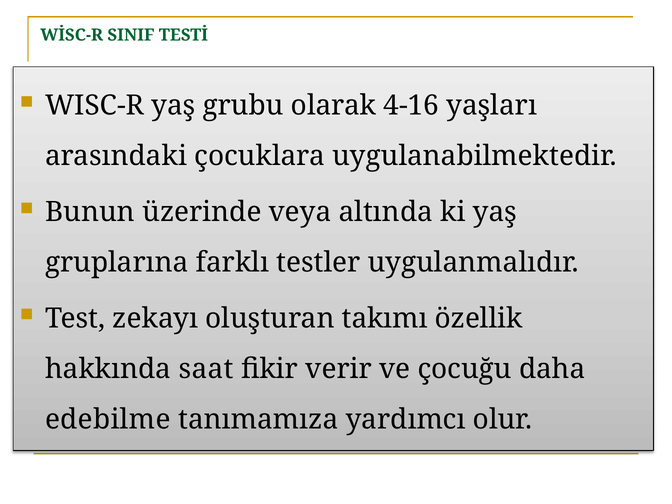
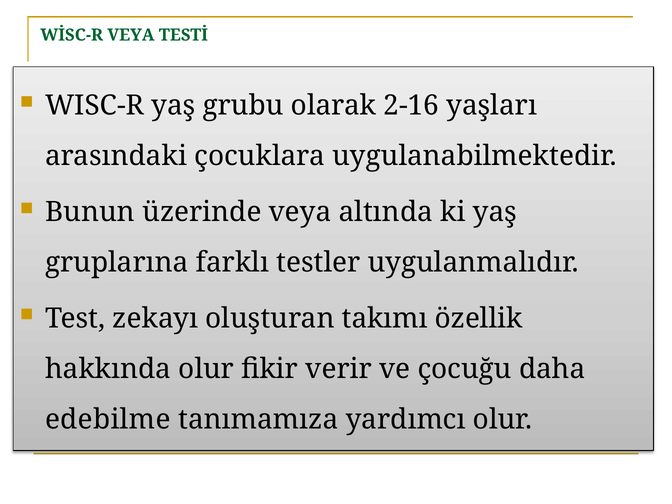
WİSC-R SINIF: SINIF -> VEYA (131, 35)
4-16: 4-16 -> 2-16 (411, 106)
hakkında saat: saat -> olur (206, 369)
